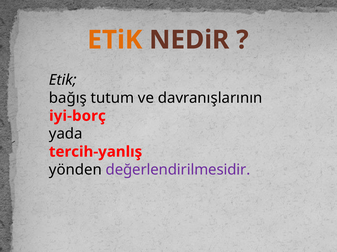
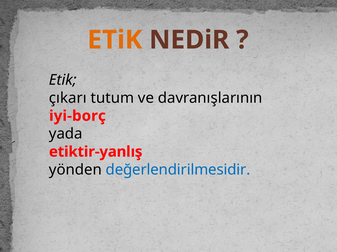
bağış: bağış -> çıkarı (68, 98)
tercih-yanlış: tercih-yanlış -> etiktir-yanlış (96, 152)
değerlendirilmesidir colour: purple -> blue (178, 170)
